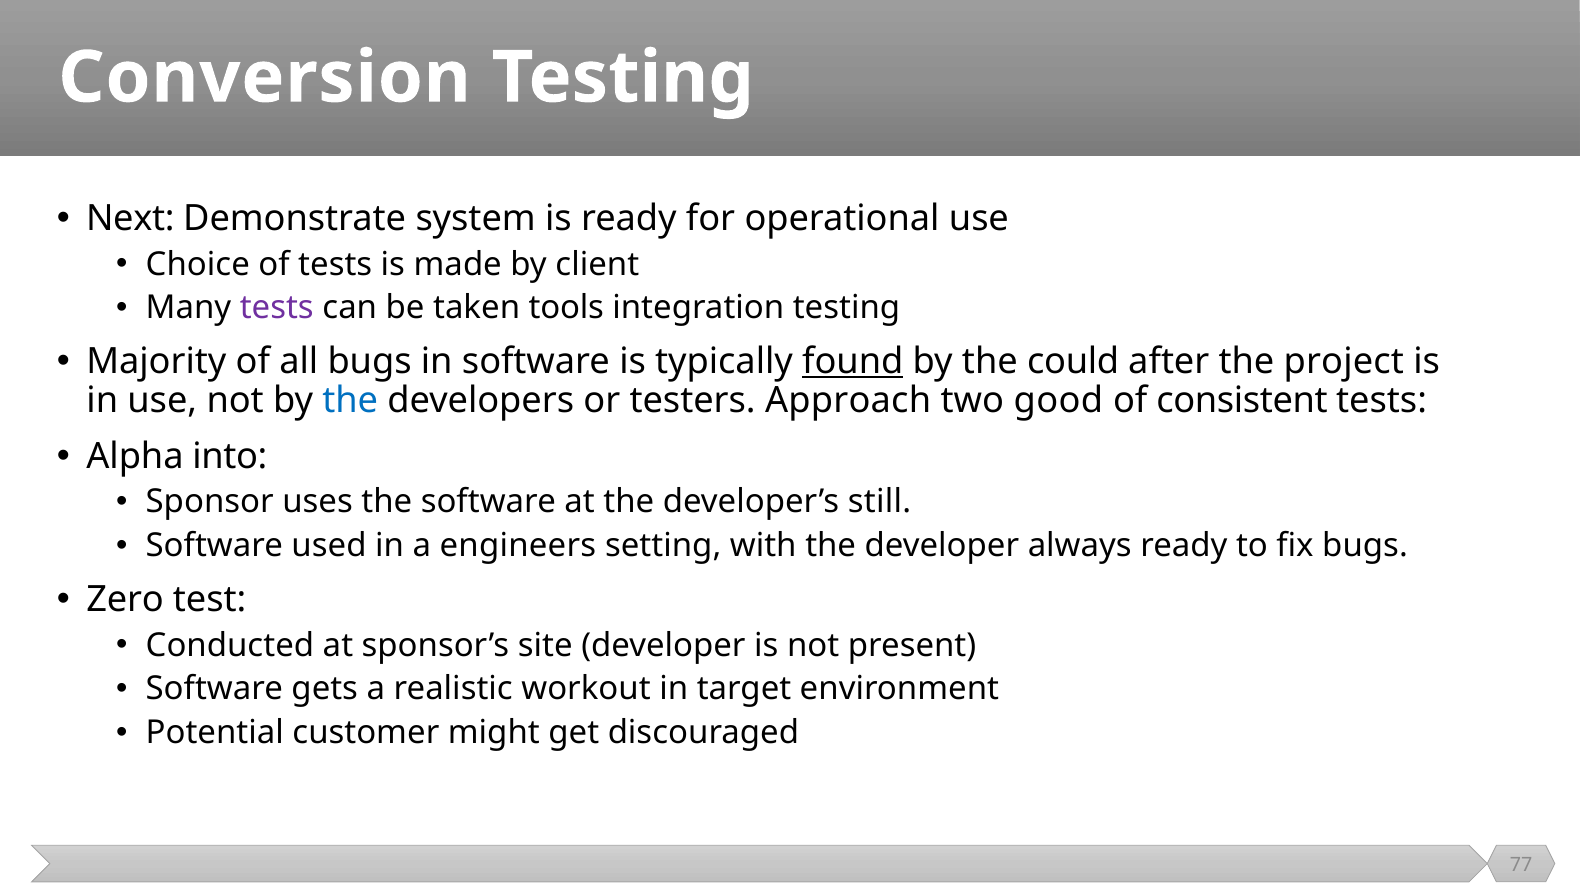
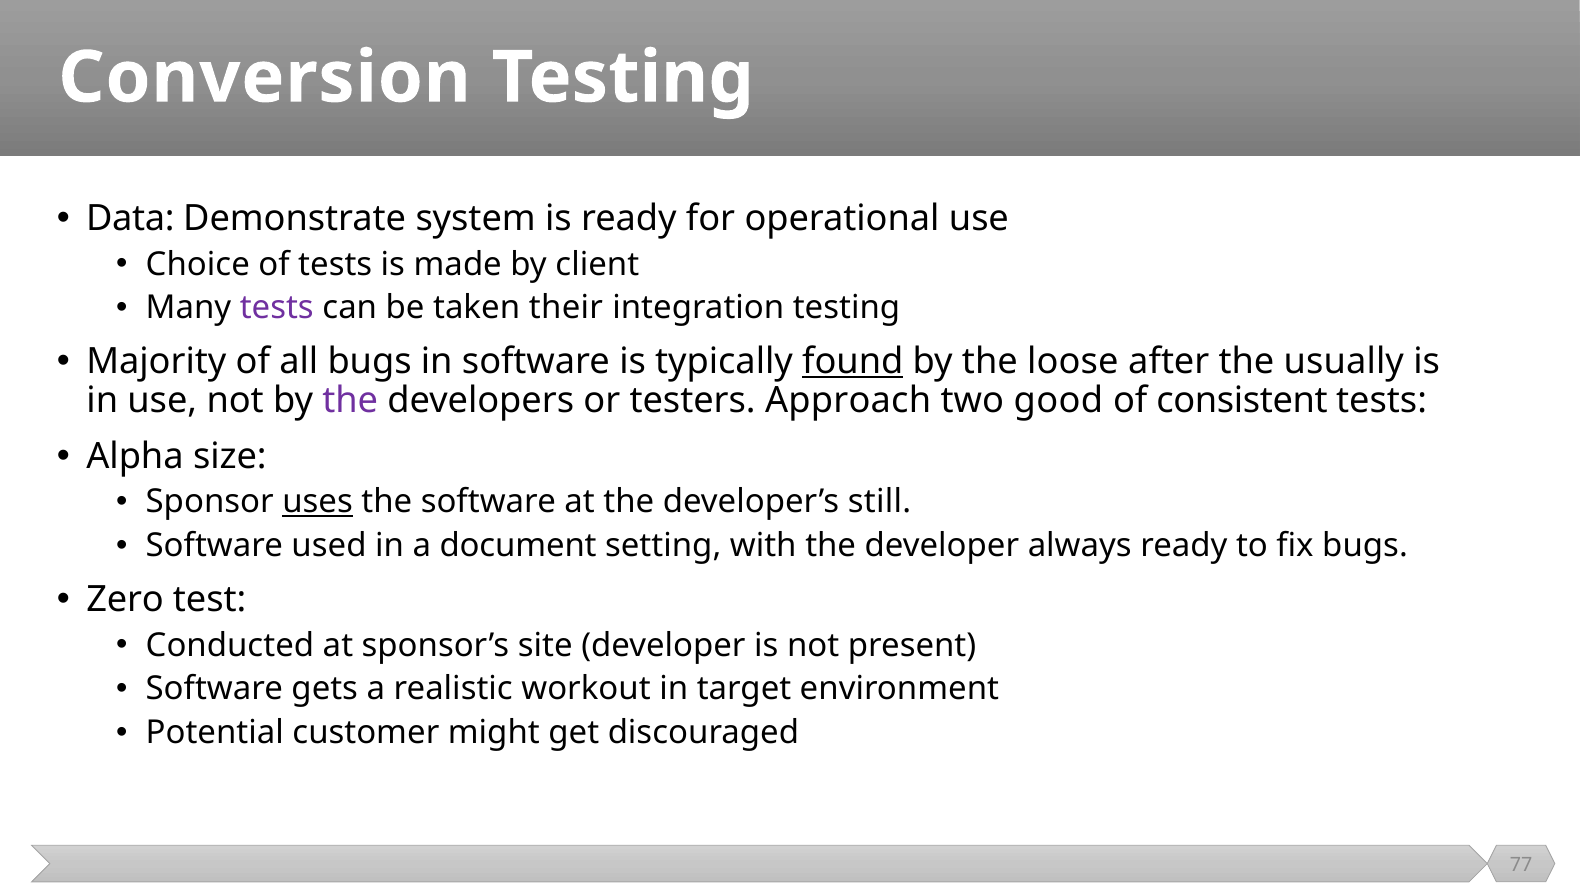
Next: Next -> Data (130, 219)
tools: tools -> their (566, 308)
could: could -> loose (1073, 362)
project: project -> usually (1344, 362)
the colour: blue -> purple (350, 401)
into: into -> size (230, 456)
uses underline: none -> present (318, 502)
engineers: engineers -> document (518, 546)
